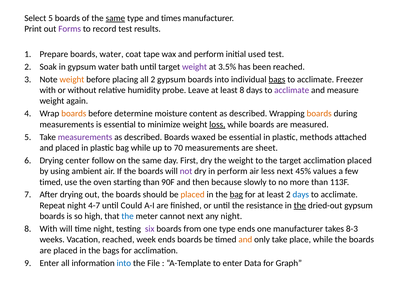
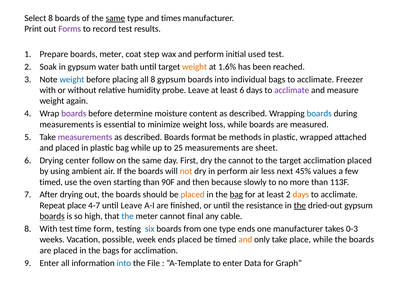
Select 5: 5 -> 8 (51, 18)
boards water: water -> meter (112, 54)
tape: tape -> step (151, 54)
weight colour: purple -> orange (195, 67)
3.5%: 3.5% -> 1.6% (227, 67)
weight colour: orange -> blue (72, 80)
all 2: 2 -> 8 (153, 80)
bags underline: present -> none (277, 80)
least 8: 8 -> 6 (242, 90)
boards colour: orange -> purple (74, 114)
boards colour: orange -> blue (319, 114)
loss underline: present -> none (217, 125)
waxed: waxed -> format (204, 137)
be essential: essential -> methods (245, 137)
methods: methods -> wrapped (316, 137)
70: 70 -> 25 (178, 148)
the weight: weight -> cannot (241, 161)
not colour: purple -> orange (186, 172)
days colour: blue -> orange (301, 195)
Repeat night: night -> place (77, 206)
until Could: Could -> Leave (131, 206)
boards underline: none -> present (52, 217)
cannot next: next -> final (195, 217)
any night: night -> cable (231, 217)
With will: will -> test (66, 229)
time night: night -> form (104, 229)
six colour: purple -> blue (150, 229)
8-3: 8-3 -> 0-3 (352, 229)
Vacation reached: reached -> possible (118, 240)
ends boards: boards -> placed (190, 240)
